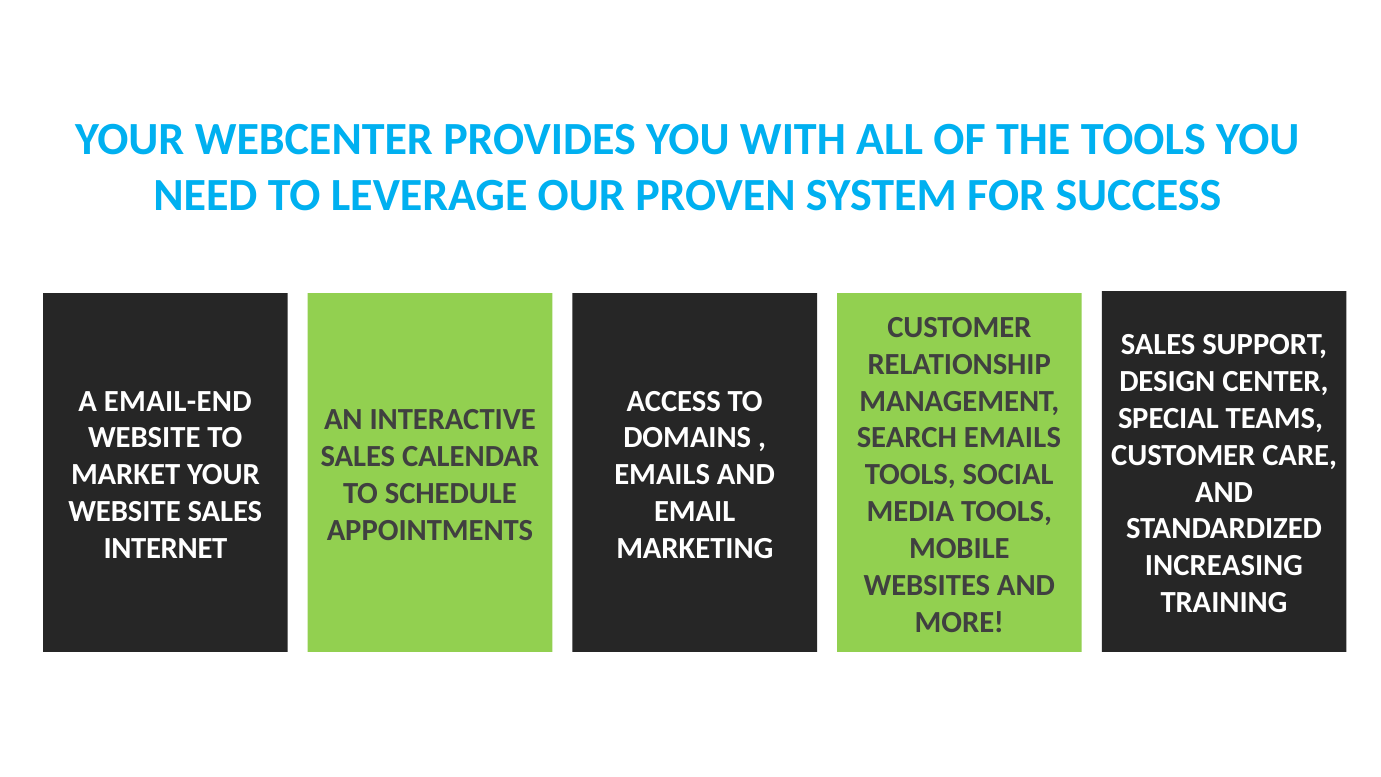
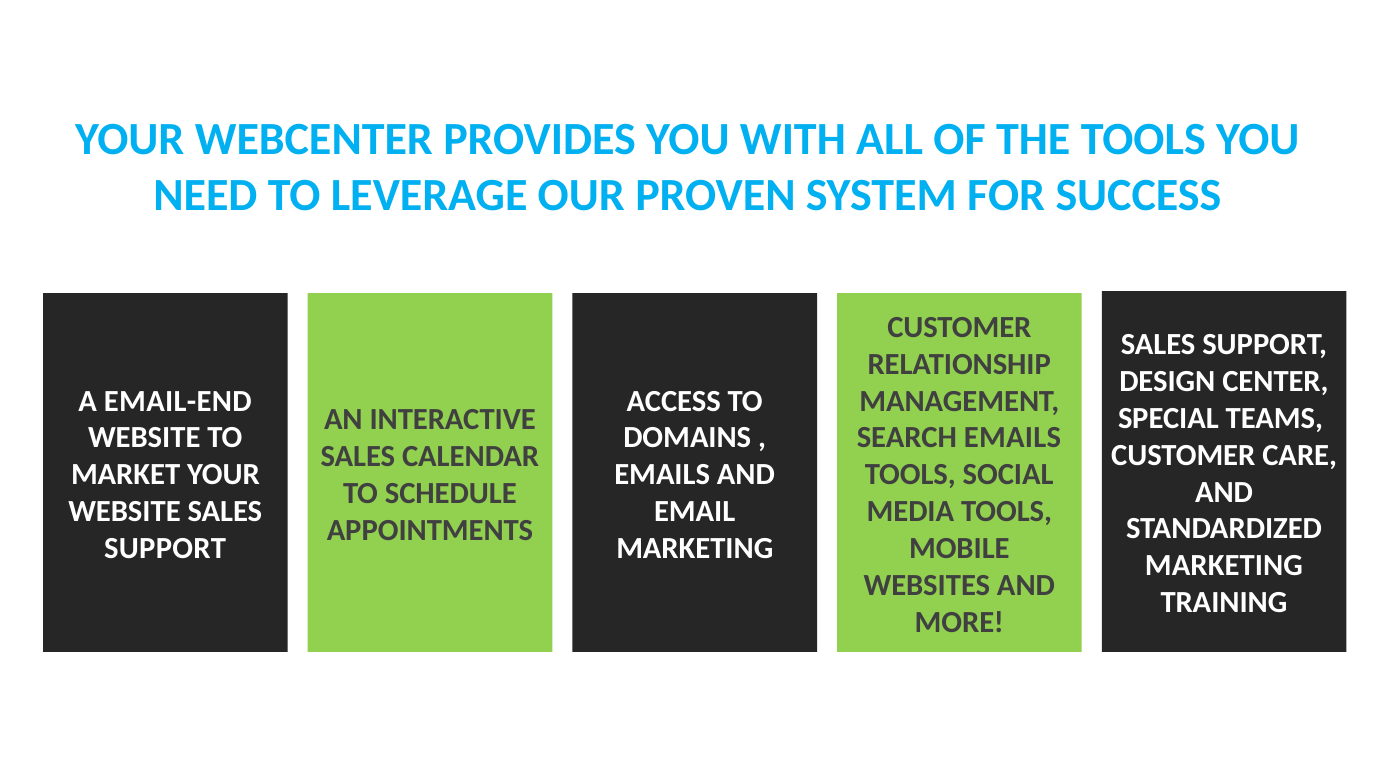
INTERNET: INTERNET -> SUPPORT (165, 548)
INCREASING: INCREASING -> MARKETING (1224, 566)
